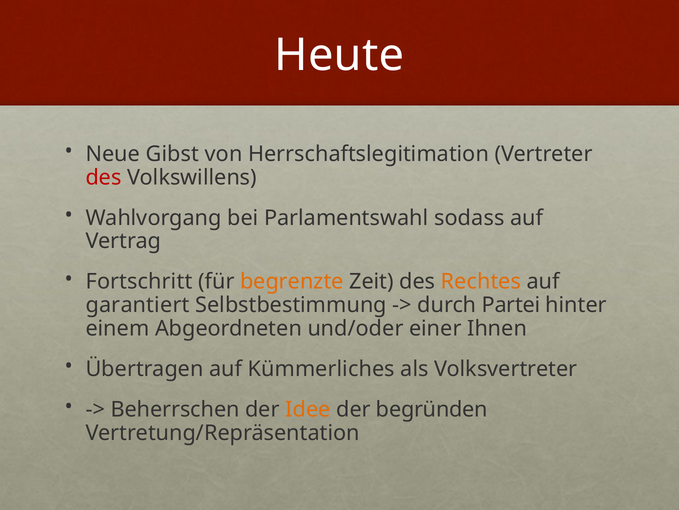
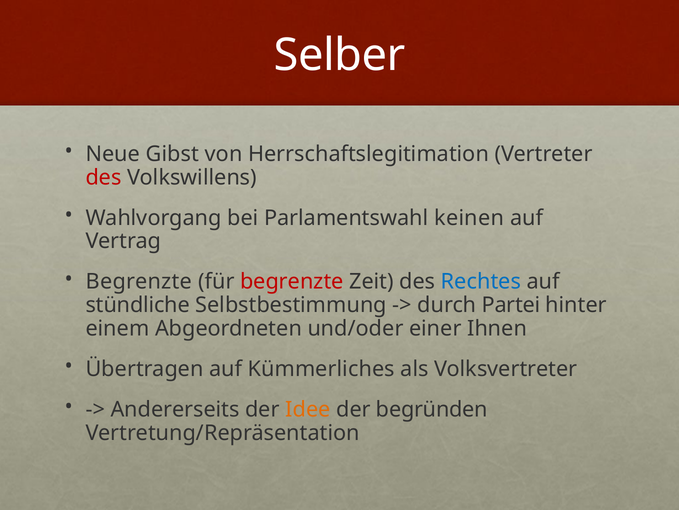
Heute: Heute -> Selber (340, 55)
sodass: sodass -> keinen (469, 218)
Fortschritt: Fortschritt -> Begrenzte (139, 281)
begrenzte colour: orange -> red (292, 281)
Rechtes colour: orange -> blue (481, 281)
garantiert: garantiert -> stündliche (138, 305)
Beherrschen: Beherrschen -> Andererseits (175, 409)
